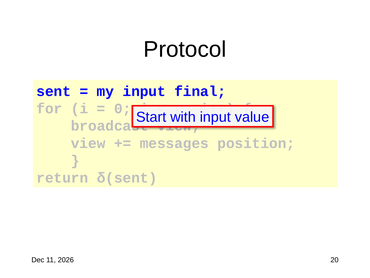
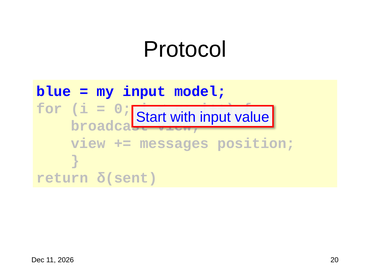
sent: sent -> blue (54, 91)
final: final -> model (200, 91)
